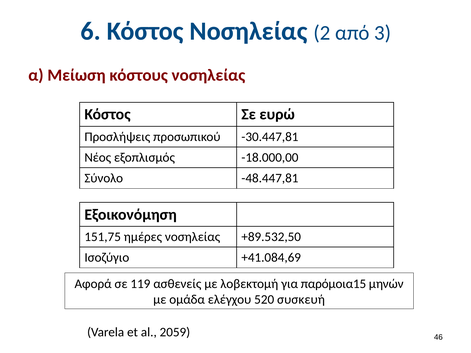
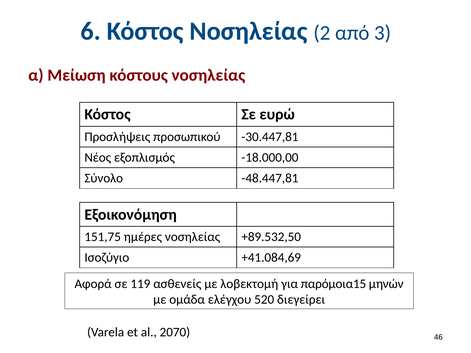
συσκευή: συσκευή -> διεγείρει (301, 300)
2059: 2059 -> 2070 (175, 332)
